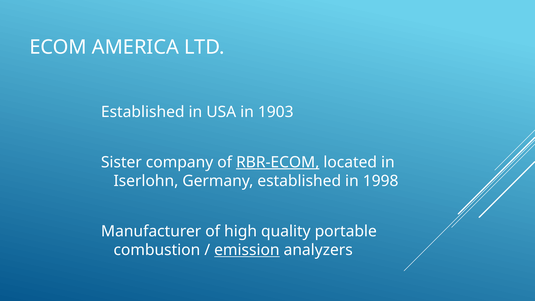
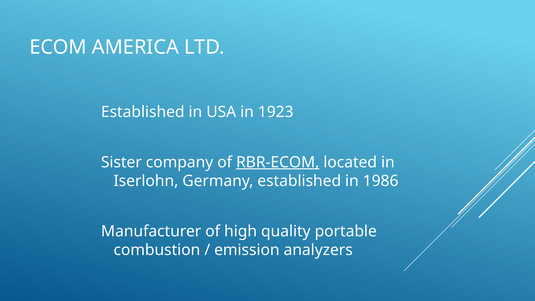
1903: 1903 -> 1923 (276, 112)
1998: 1998 -> 1986 (381, 181)
emission underline: present -> none (247, 250)
